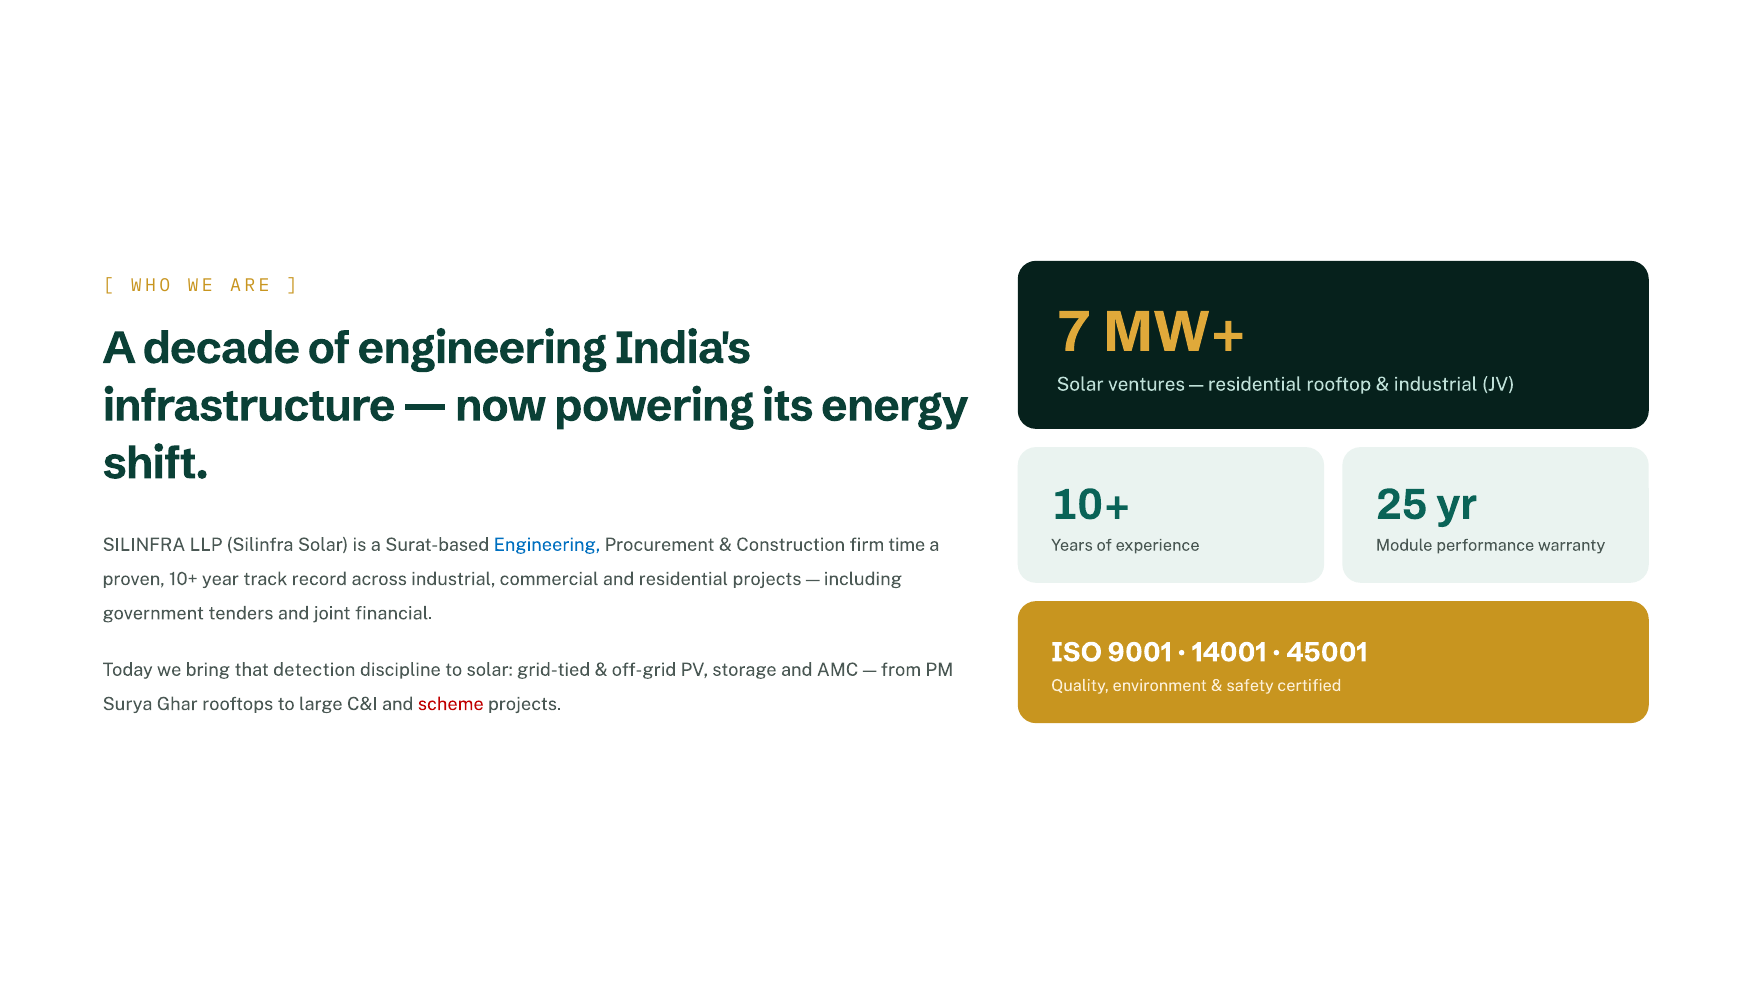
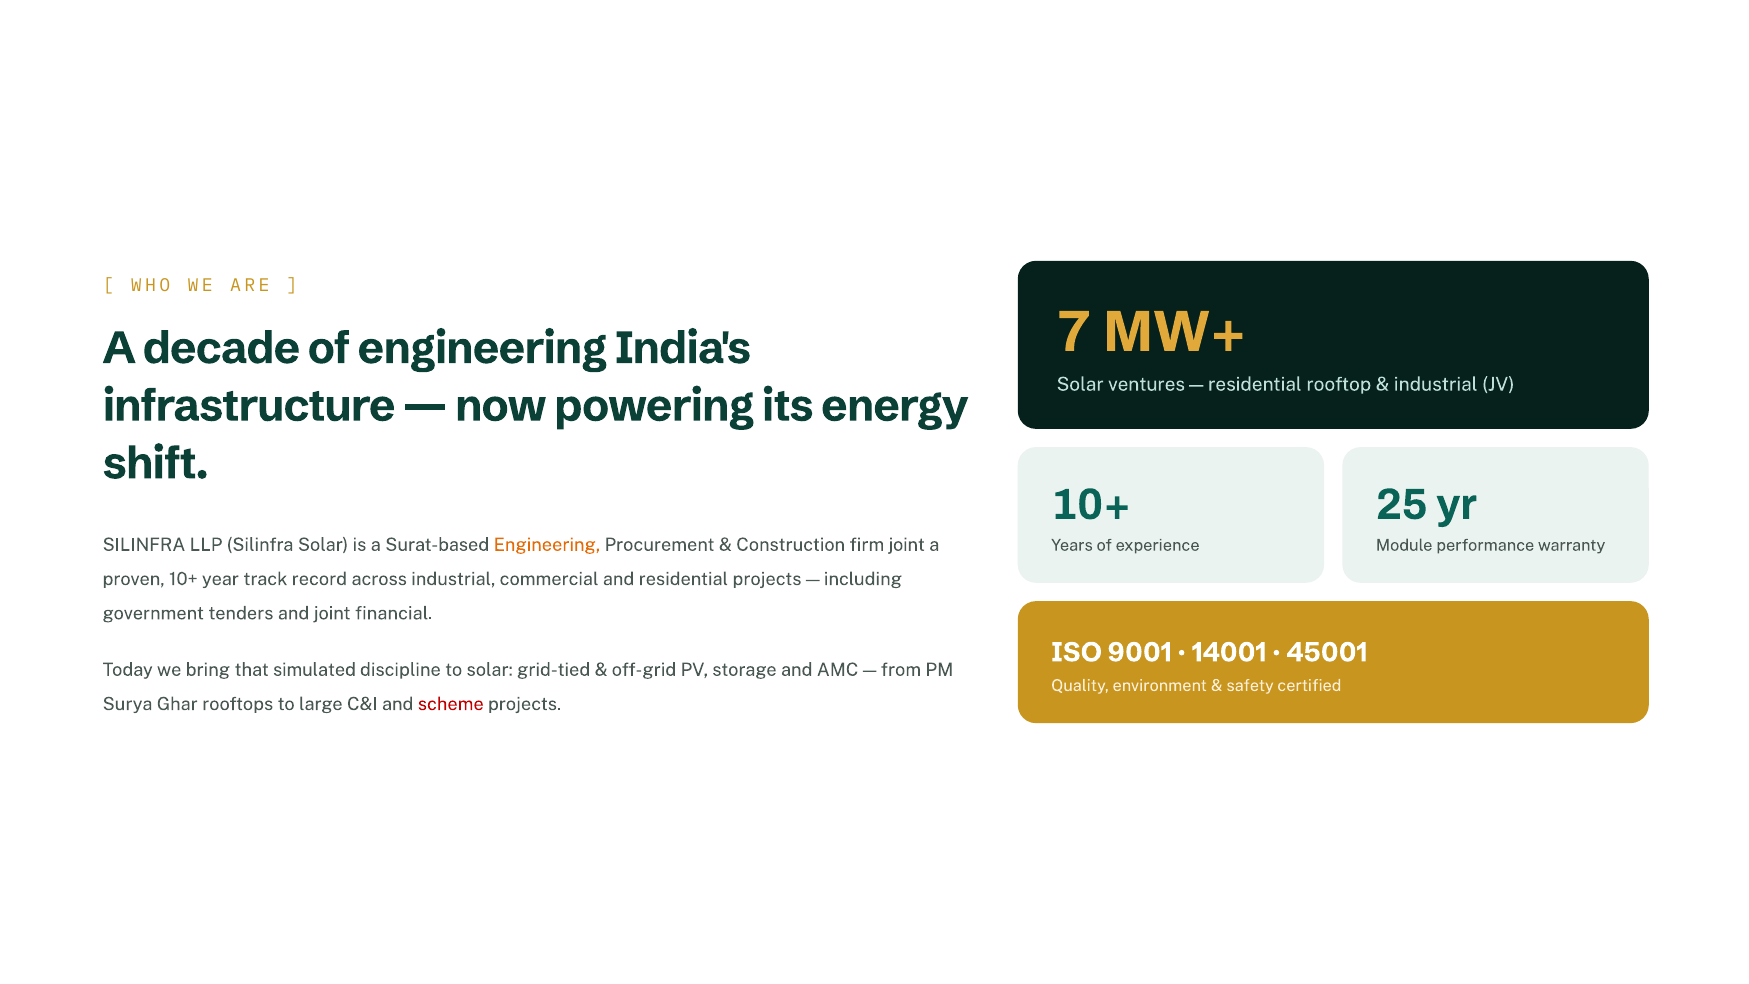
Engineering colour: blue -> orange (547, 545)
firm time: time -> joint (907, 545)
detection: detection -> simulated (314, 670)
